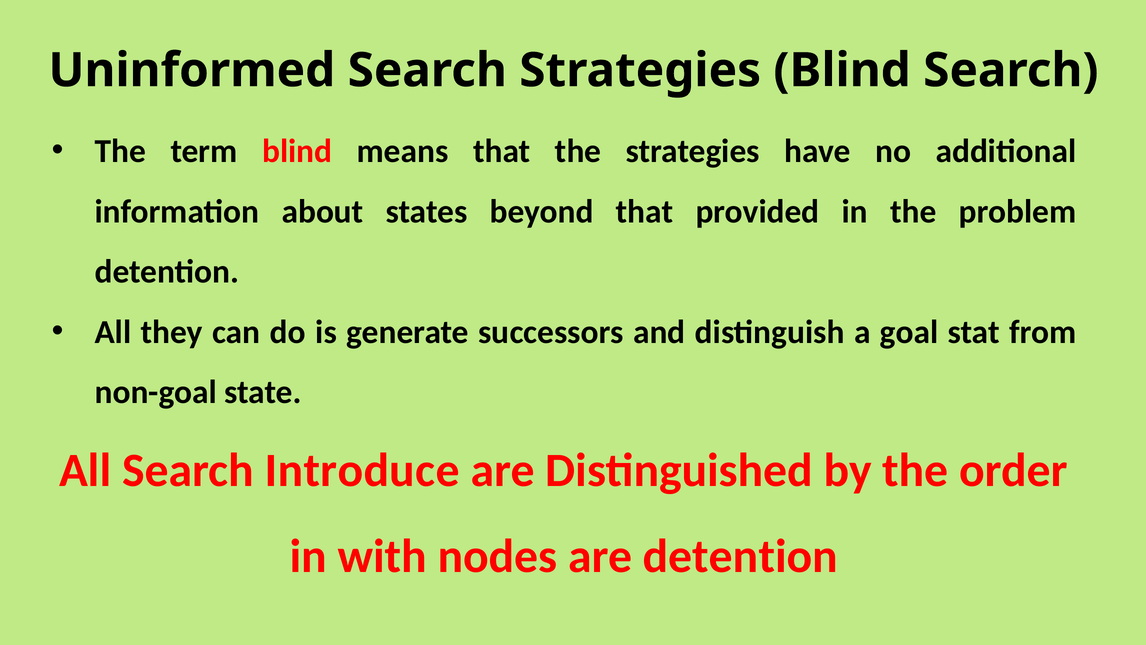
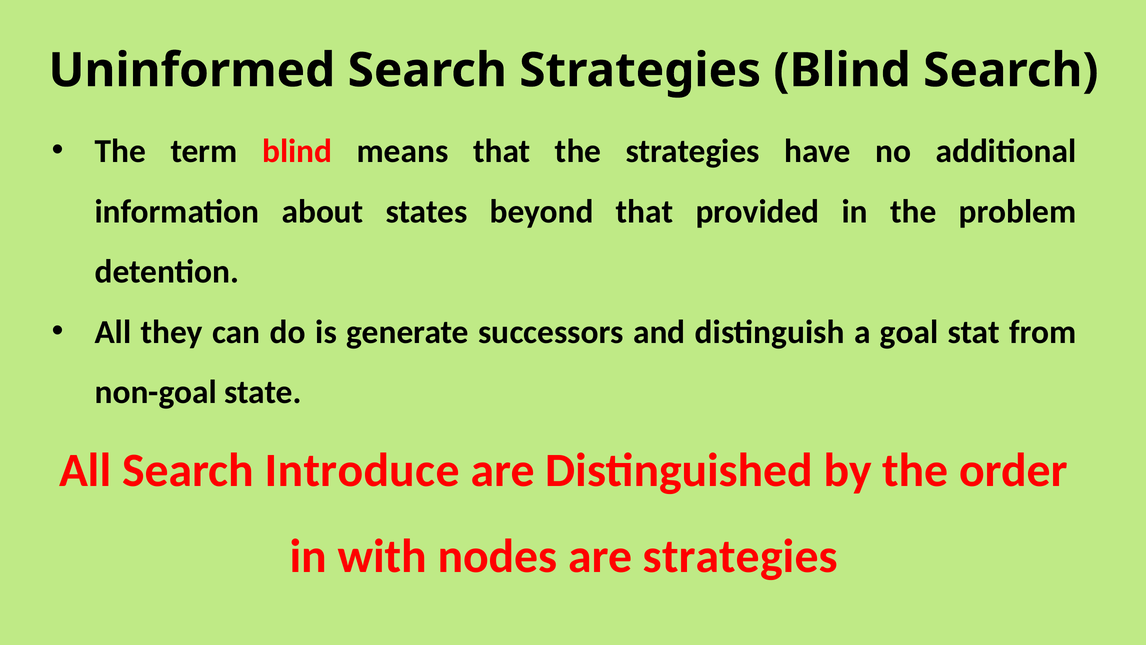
are detention: detention -> strategies (740, 556)
